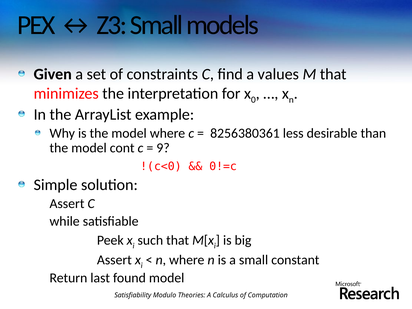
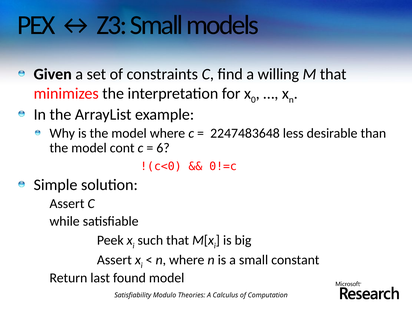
values: values -> willing (278, 74)
8256380361: 8256380361 -> 2247483648 (245, 133)
9: 9 -> 6 (163, 148)
